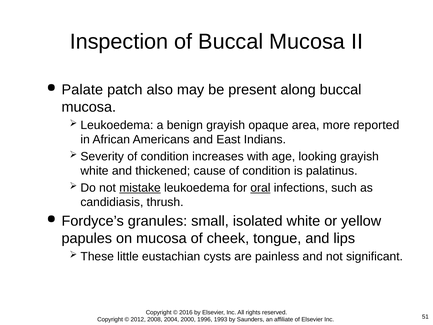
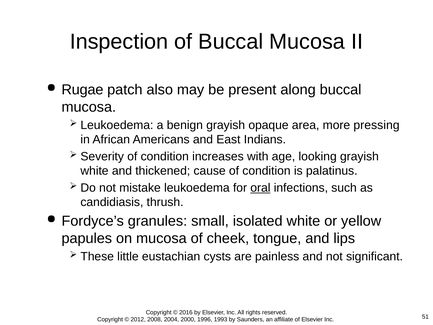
Palate: Palate -> Rugae (82, 90)
reported: reported -> pressing (377, 125)
mistake underline: present -> none (140, 188)
